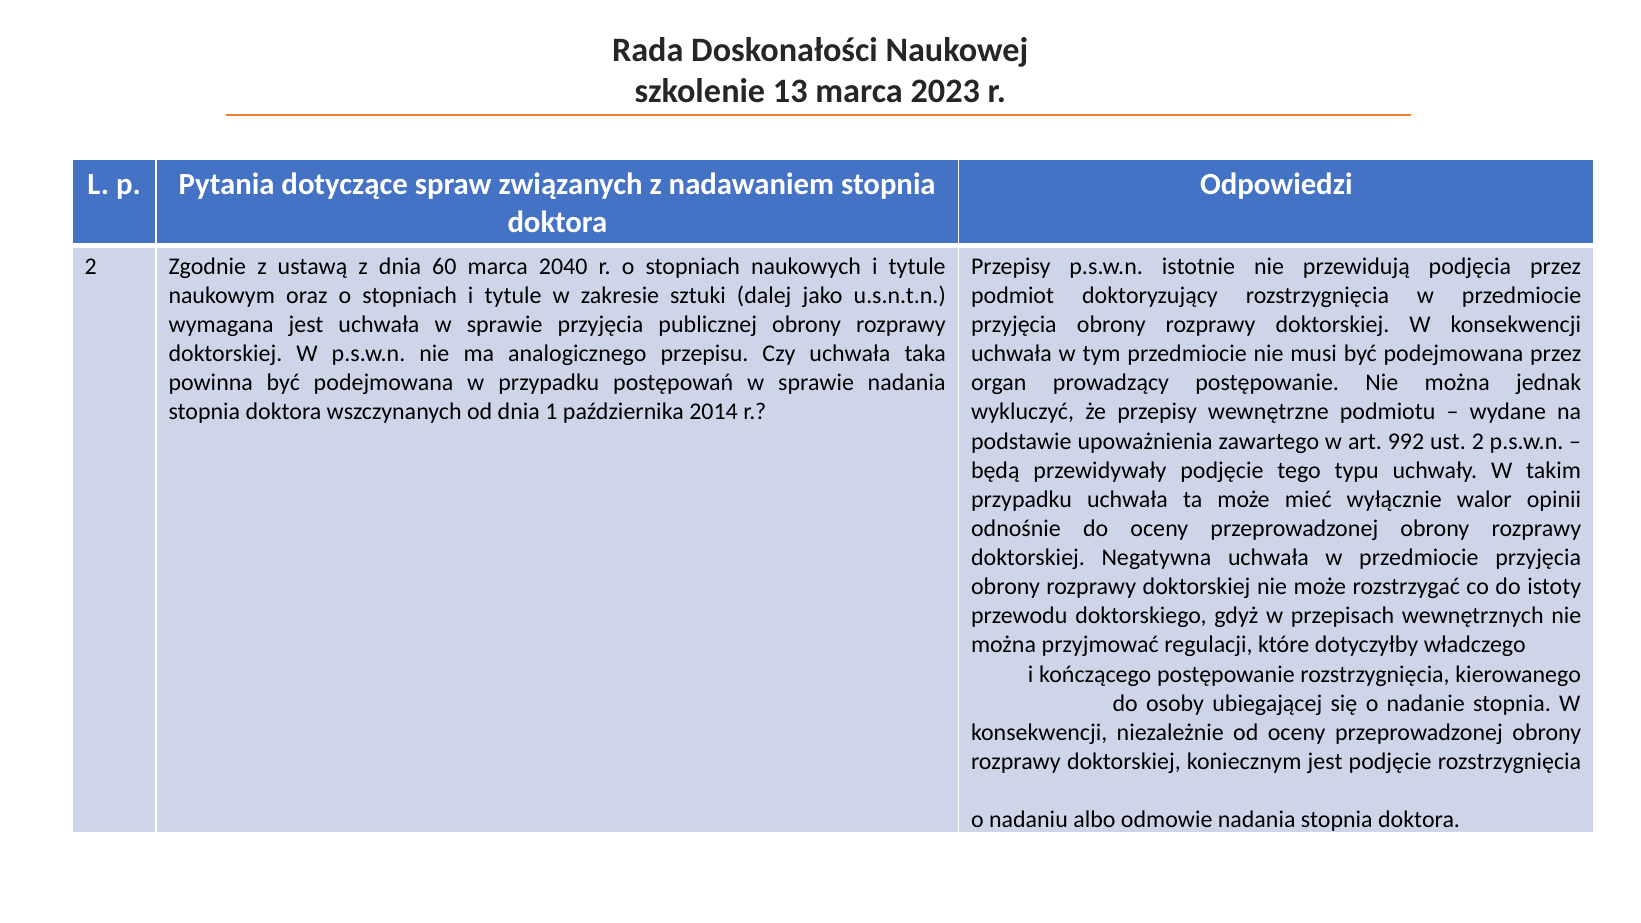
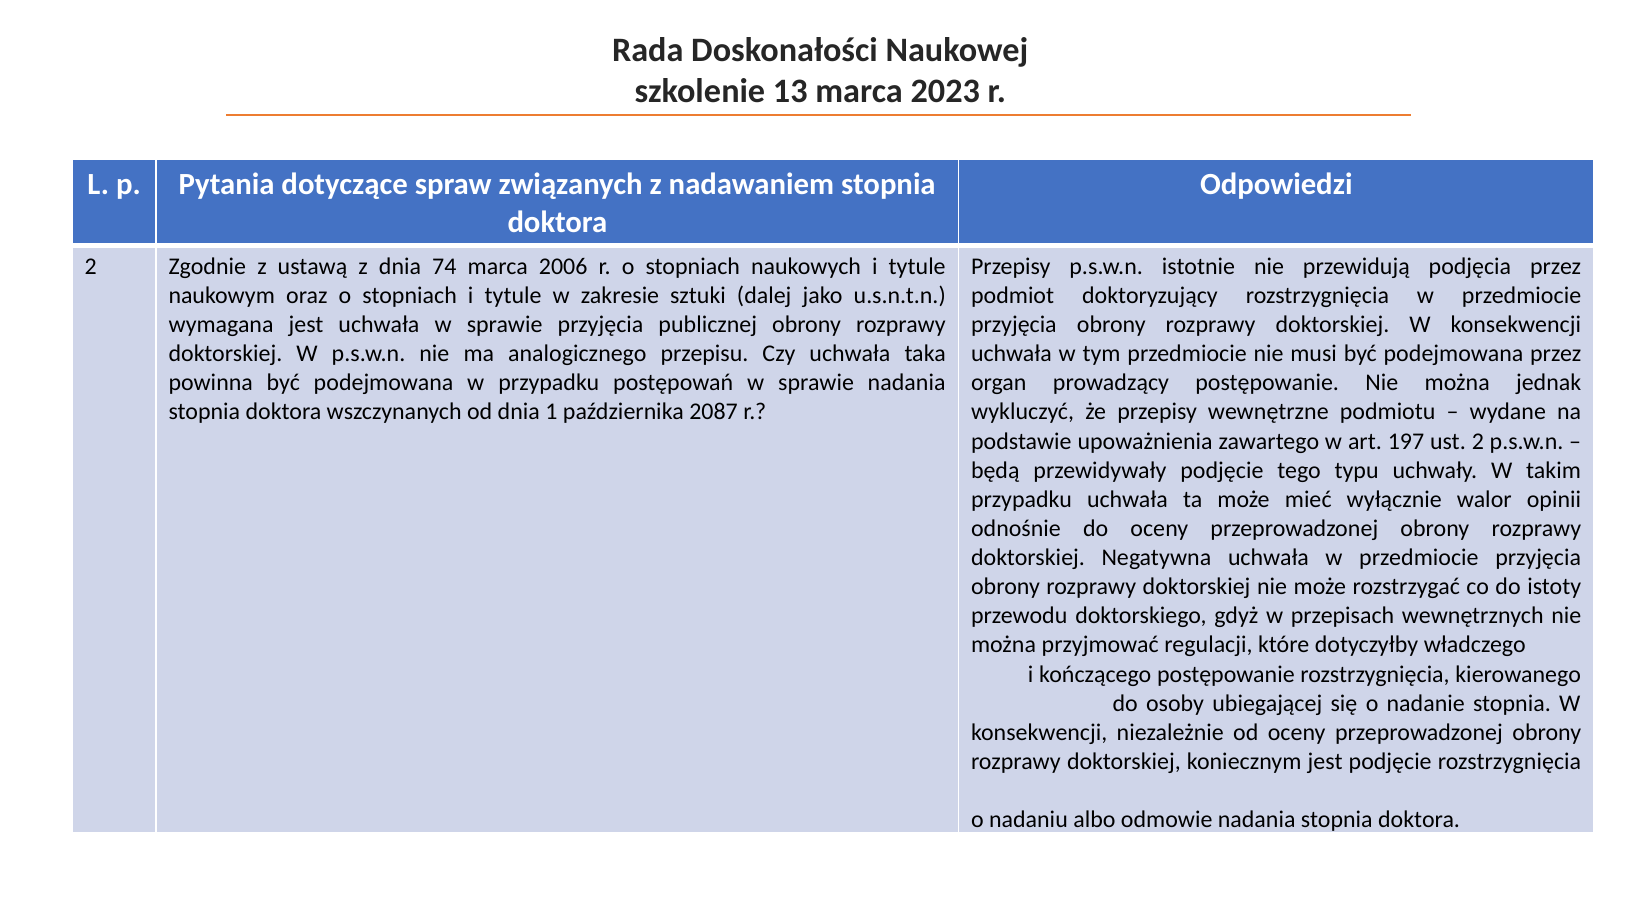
60: 60 -> 74 (444, 266)
2040: 2040 -> 2006 (563, 266)
2014: 2014 -> 2087 (714, 412)
992: 992 -> 197 (1406, 441)
